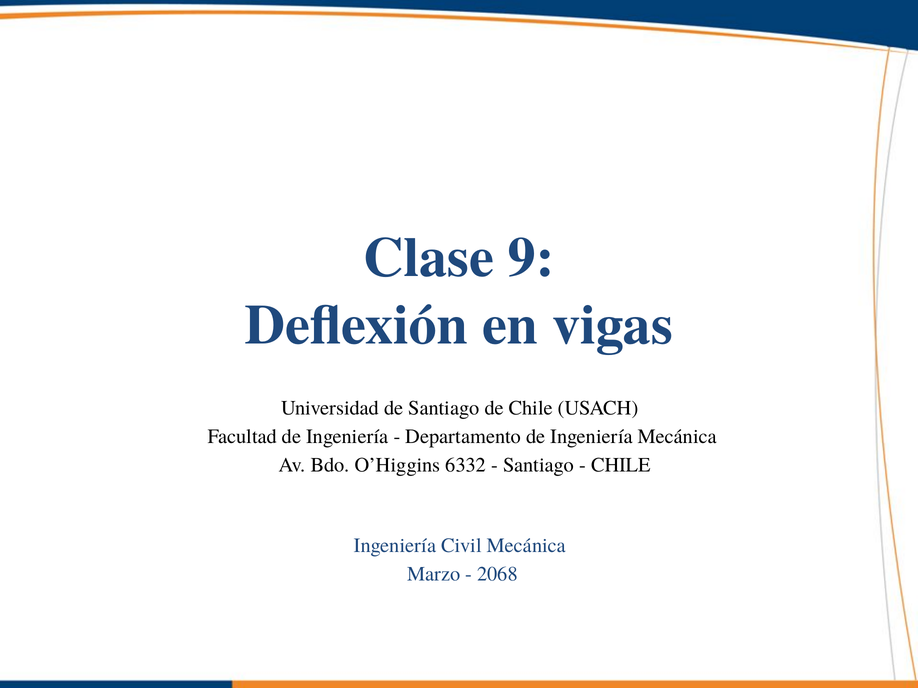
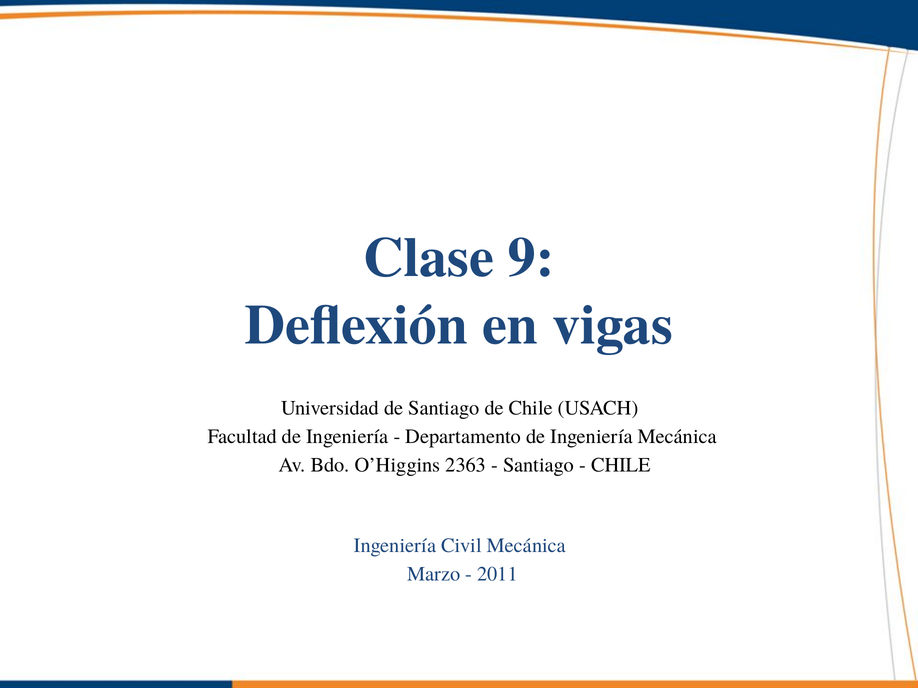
6332: 6332 -> 2363 (466, 465)
2068: 2068 -> 2011 (497, 574)
